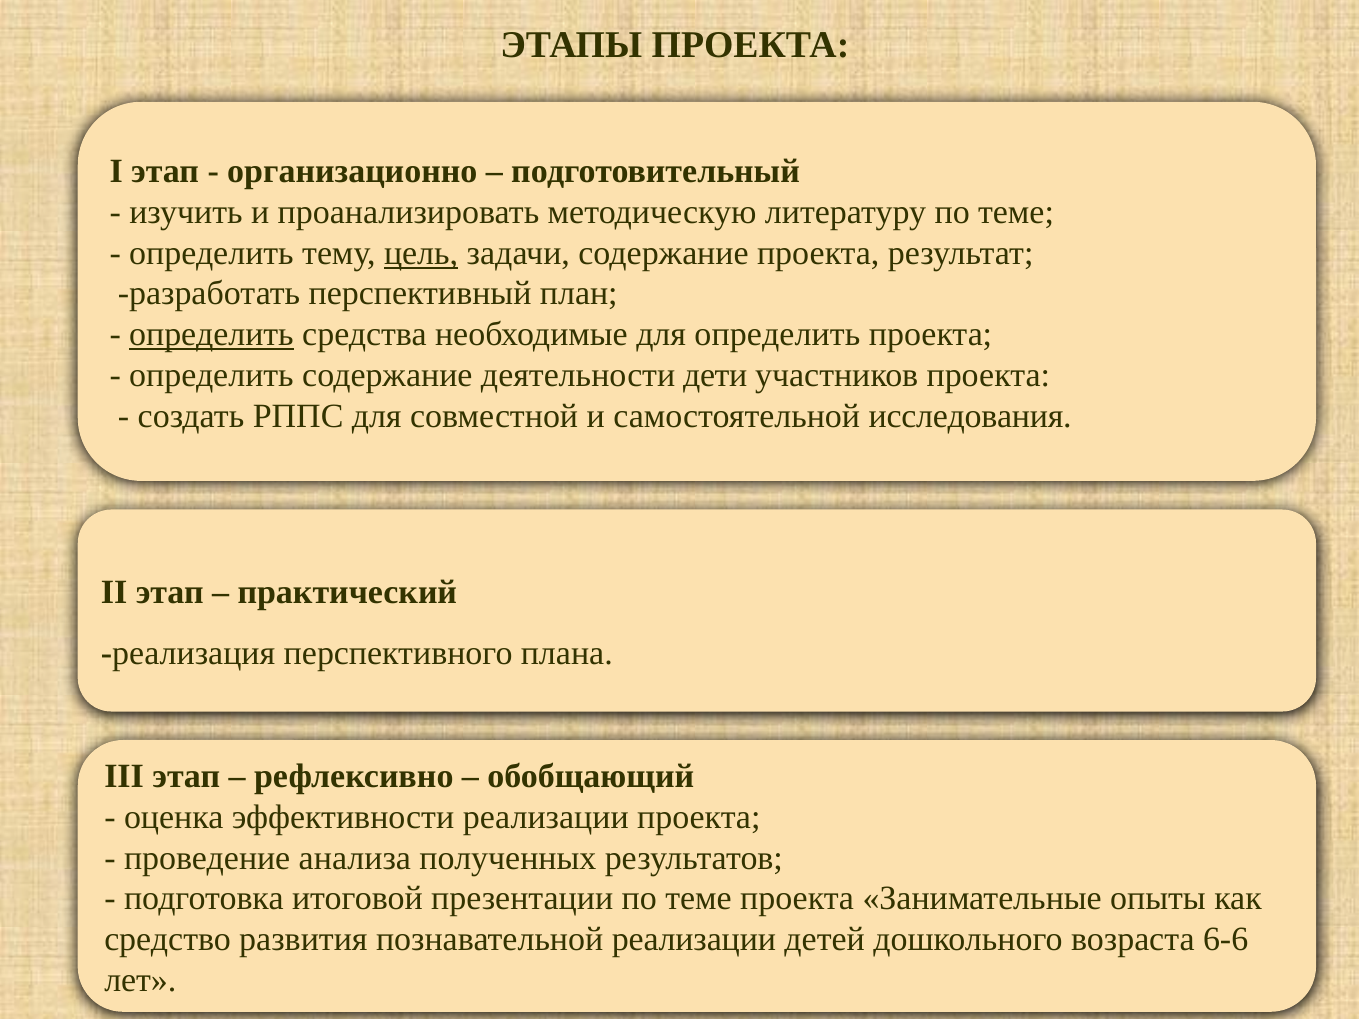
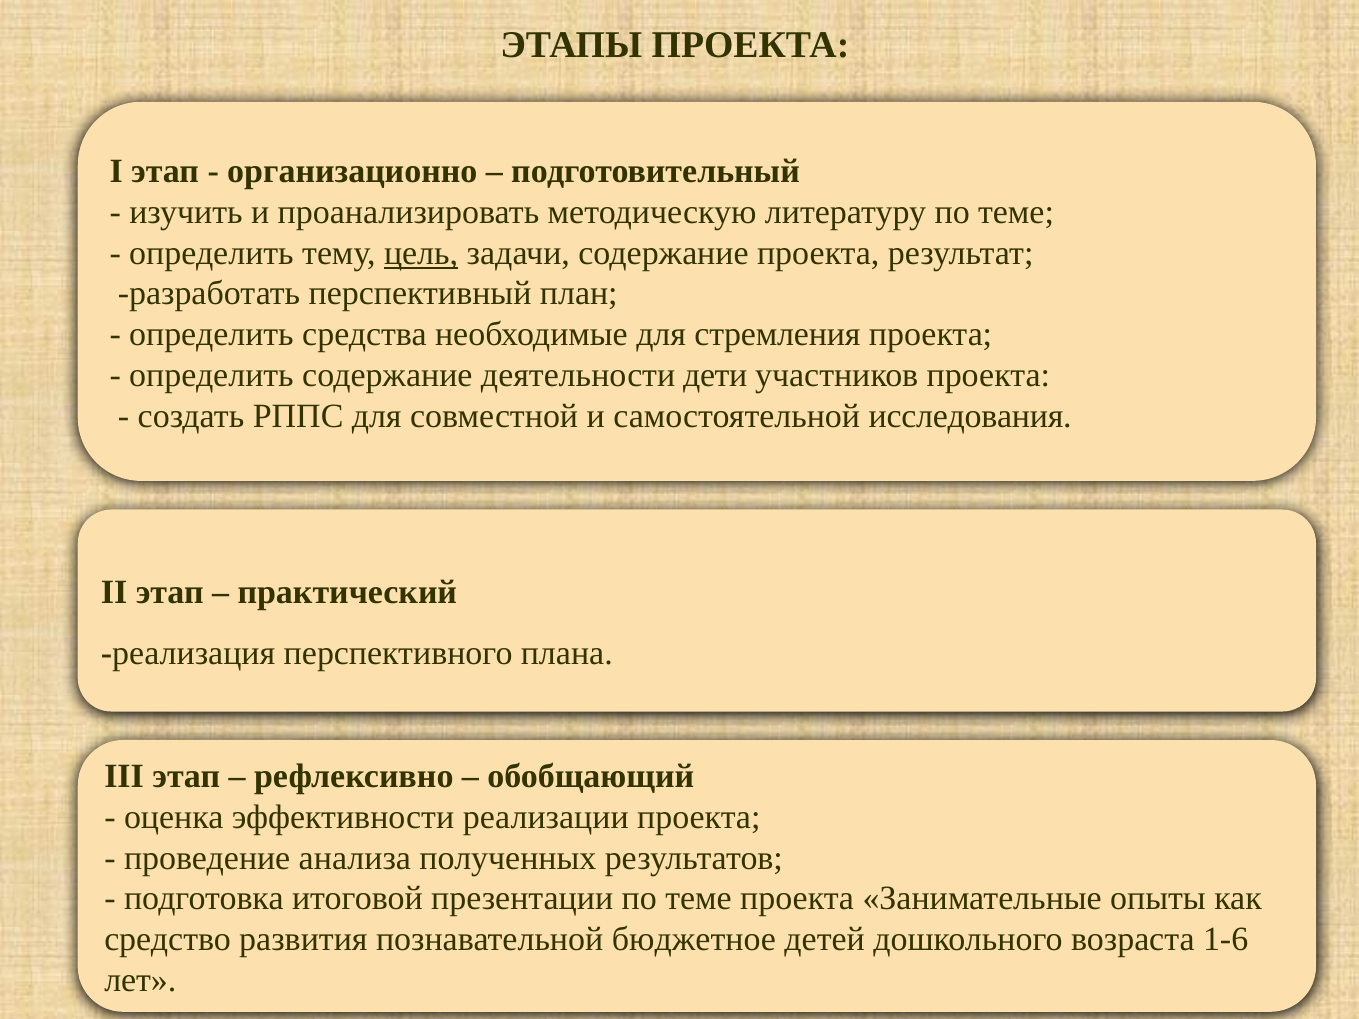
определить underline: present -> none (211, 335)
для определить: определить -> стремления (777, 335)
познавательной реализации: реализации -> бюджетное (694, 940)
6-6: 6-6 -> 1-6 (1226, 940)
